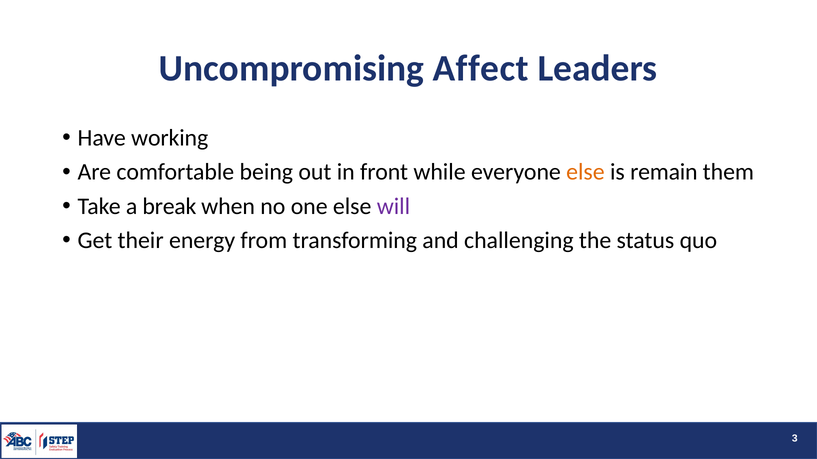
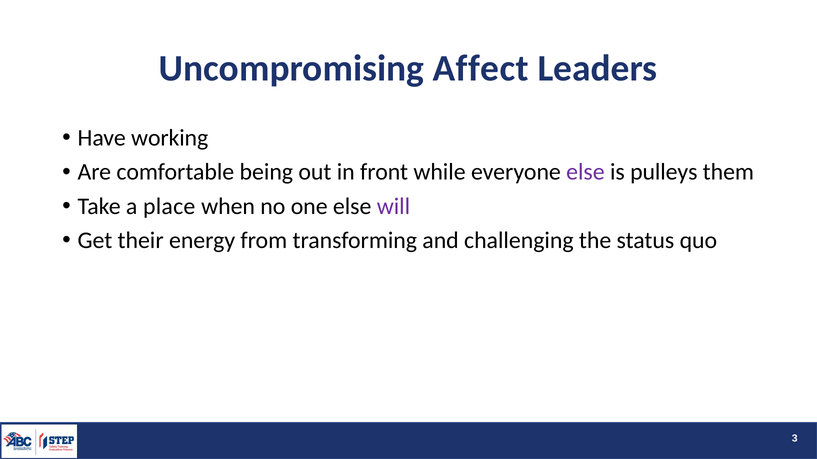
else colour: orange -> purple (585, 172)
remain: remain -> pulleys (664, 172)
break: break -> place (169, 206)
